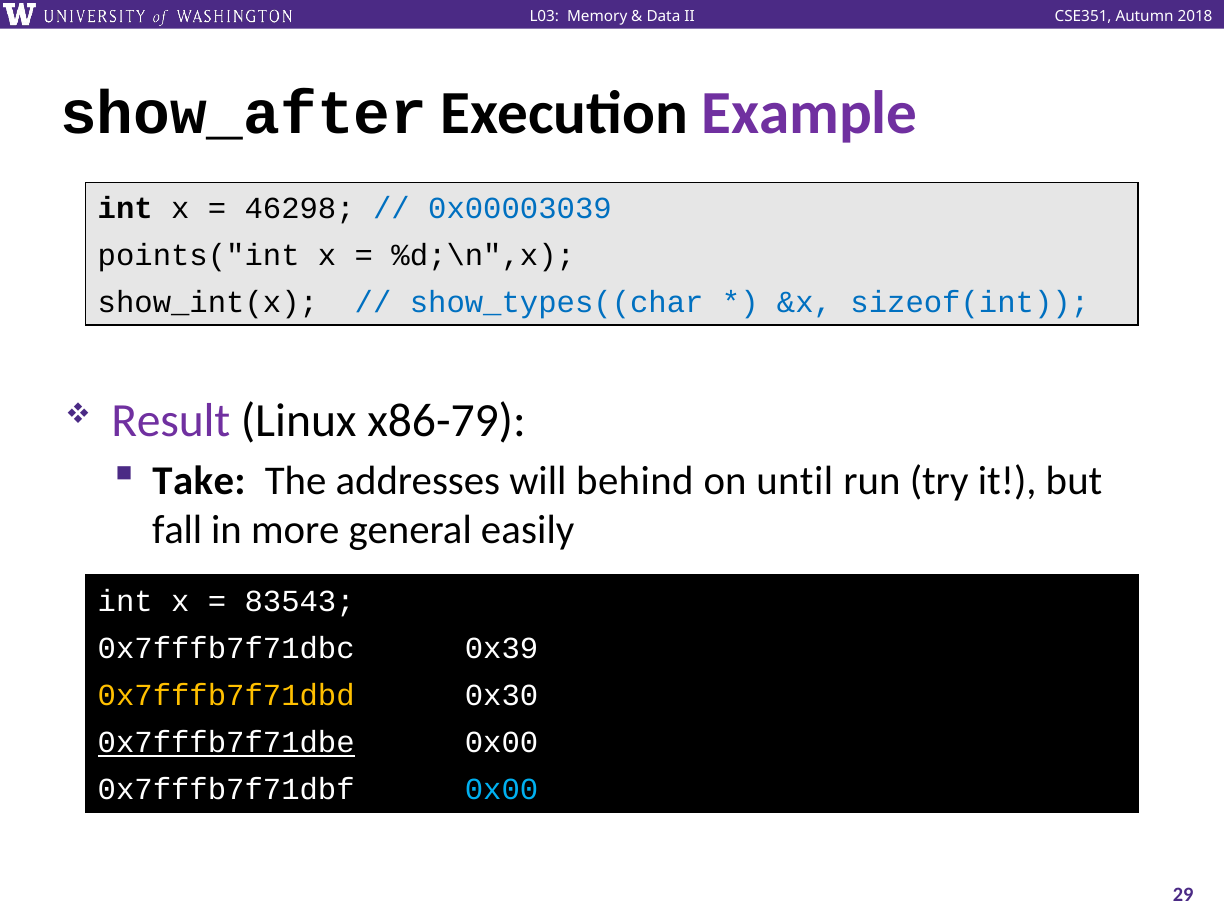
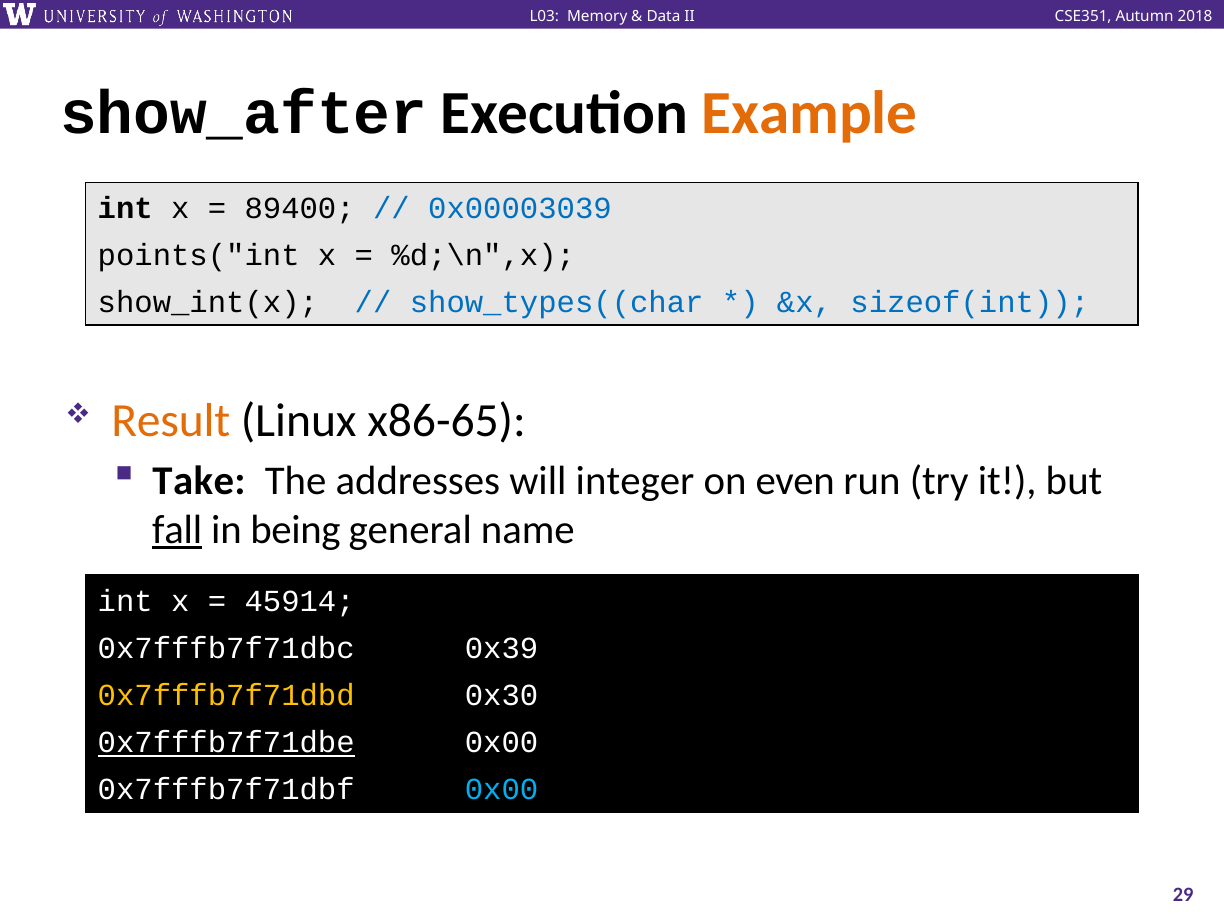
Example colour: purple -> orange (810, 114)
46298: 46298 -> 89400 (300, 209)
Result colour: purple -> orange (171, 420)
x86-79: x86-79 -> x86-65 (447, 420)
behind: behind -> integer (635, 481)
until: until -> even (795, 481)
fall underline: none -> present (177, 530)
more: more -> being (295, 530)
easily: easily -> name (528, 530)
83543: 83543 -> 45914 (300, 602)
